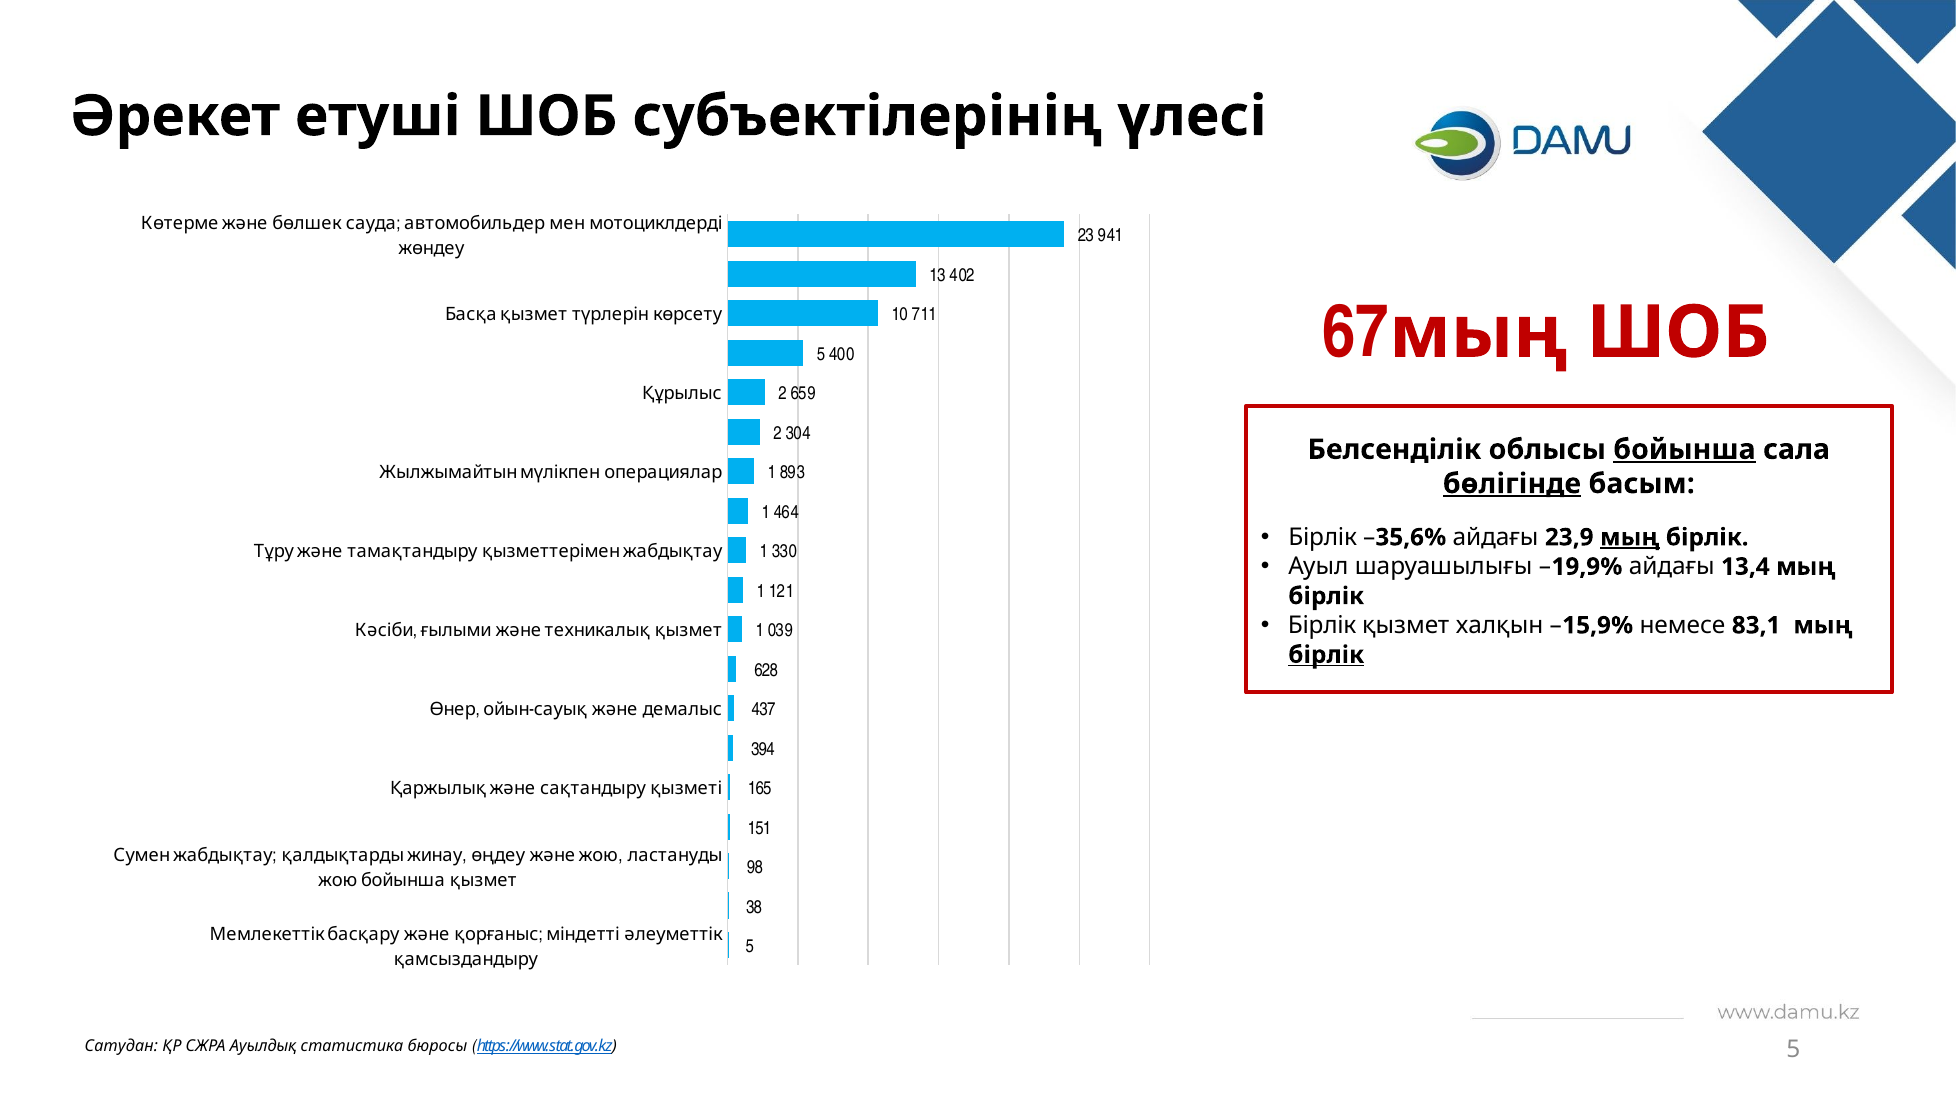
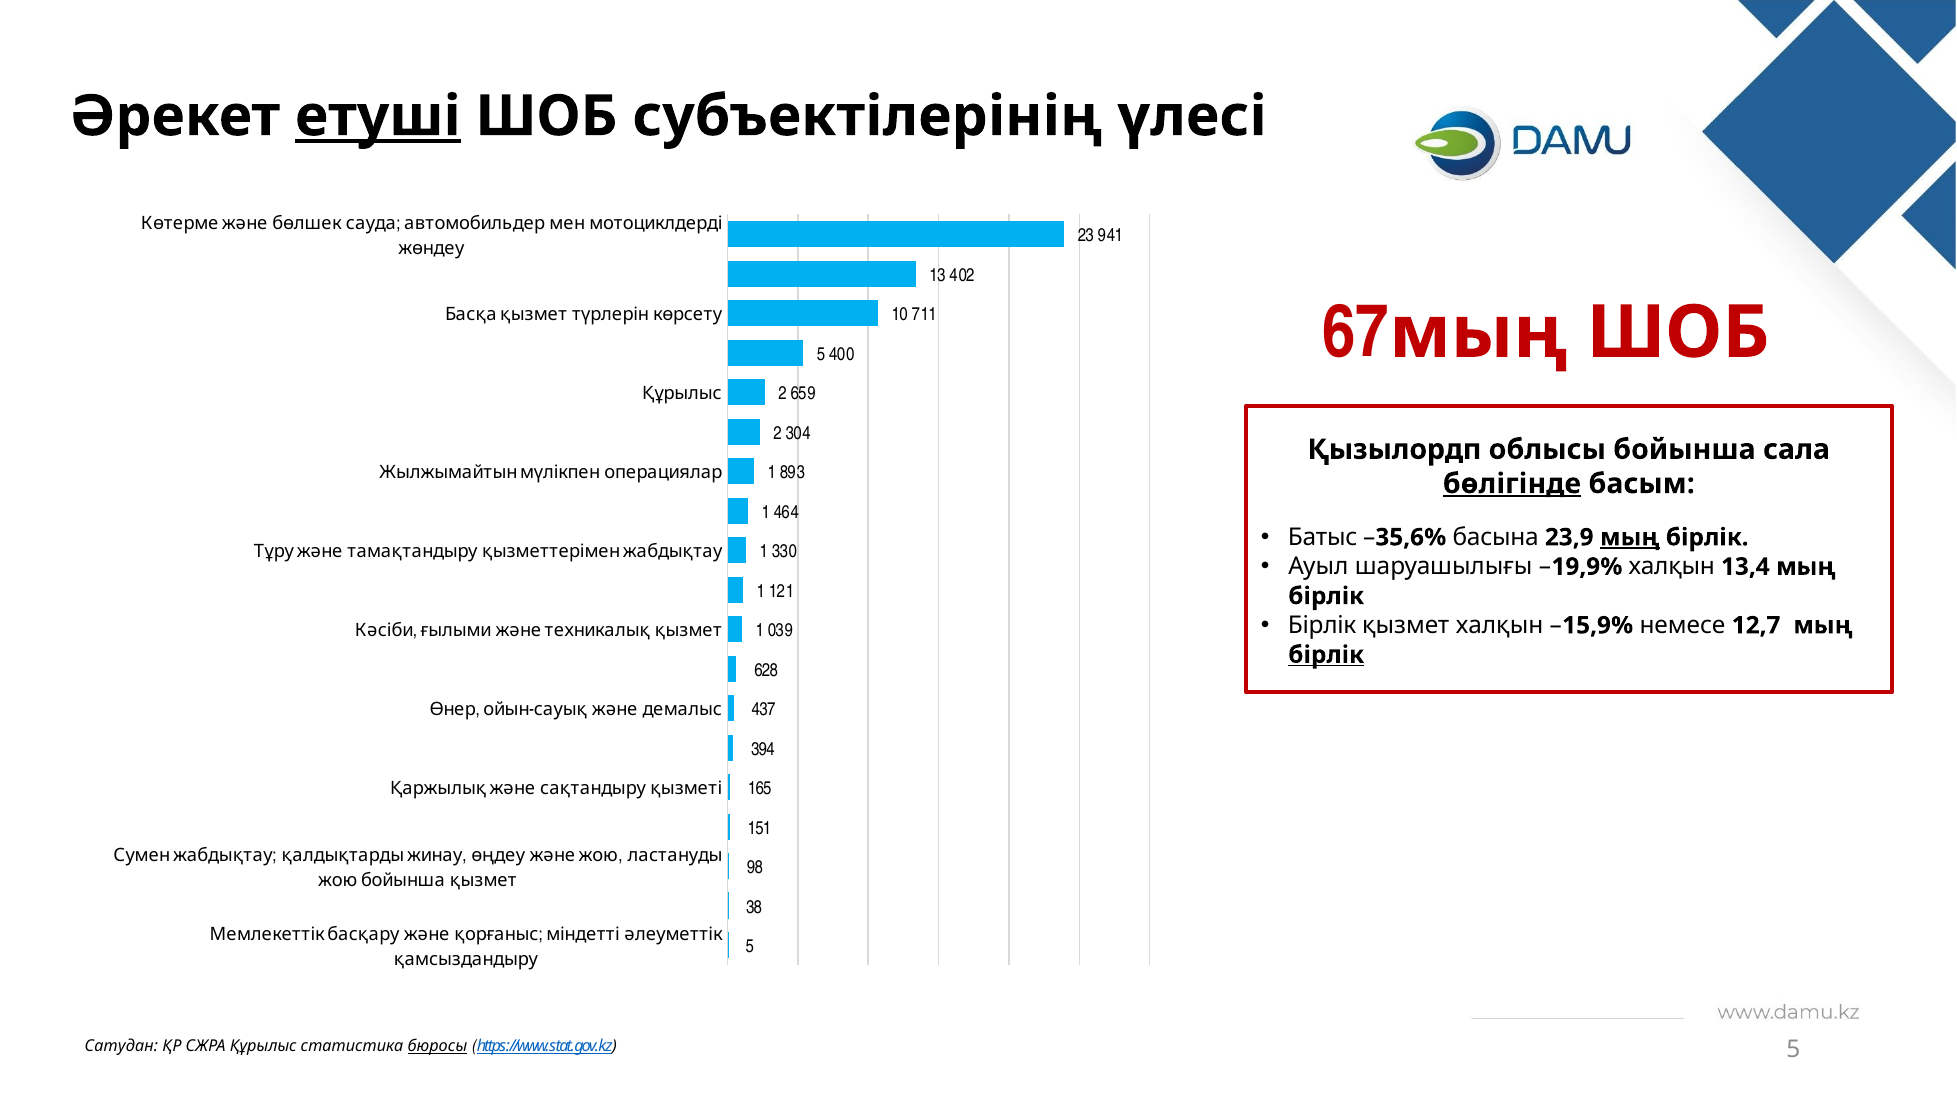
етуші underline: none -> present (378, 116)
Белсенділік: Белсенділік -> Қызылордп (1394, 449)
бойынша underline: present -> none (1684, 449)
Бірлік: Бірлік -> Батыс (1323, 537)
–35,6% айдағы: айдағы -> басына (1496, 537)
–19,9% айдағы: айдағы -> халқын (1672, 567)
83,1: 83,1 -> 12,7 (1756, 625)
СЖРА Ауылдық: Ауылдық -> Құрылыс (263, 1046)
бюросы underline: none -> present (437, 1046)
